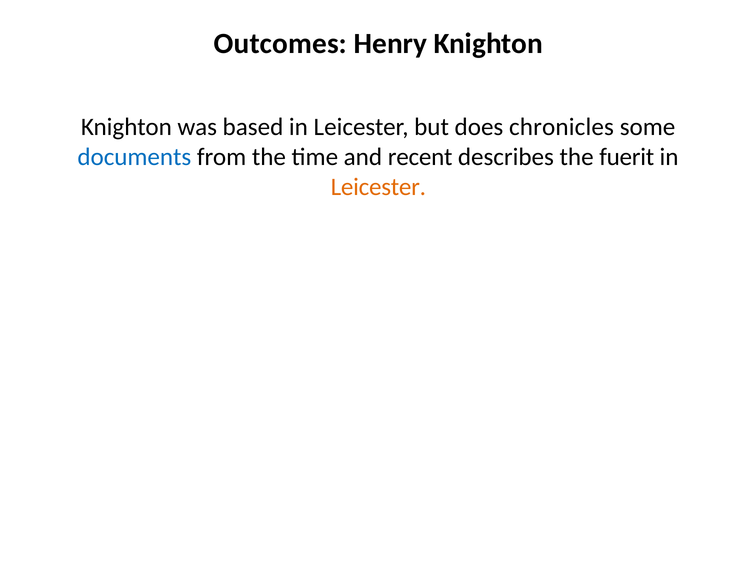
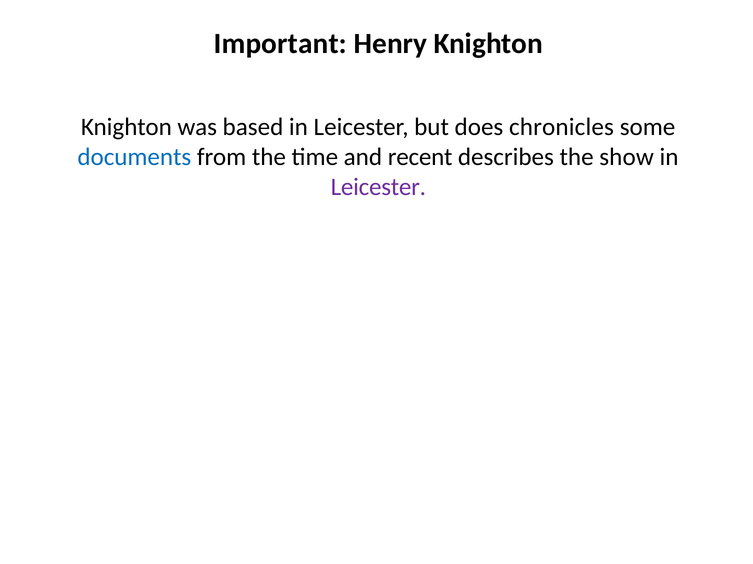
Outcomes: Outcomes -> Important (280, 44)
fuerit: fuerit -> show (627, 157)
Leicester colour: orange -> purple (378, 187)
